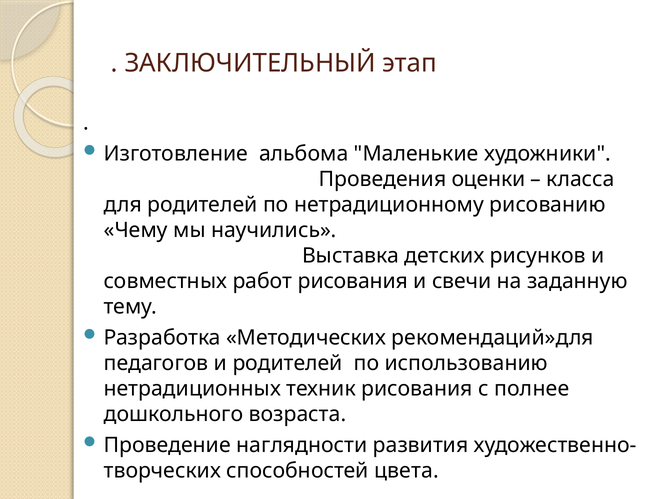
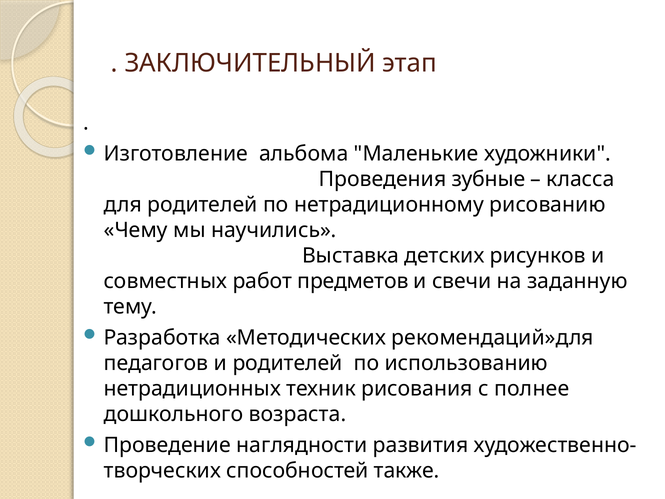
оценки: оценки -> зубные (488, 179)
работ рисования: рисования -> предметов (353, 281)
цвета: цвета -> также (407, 471)
